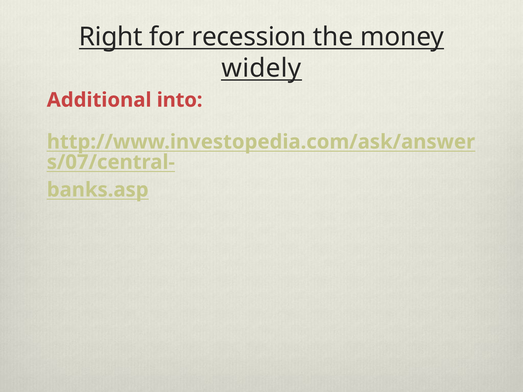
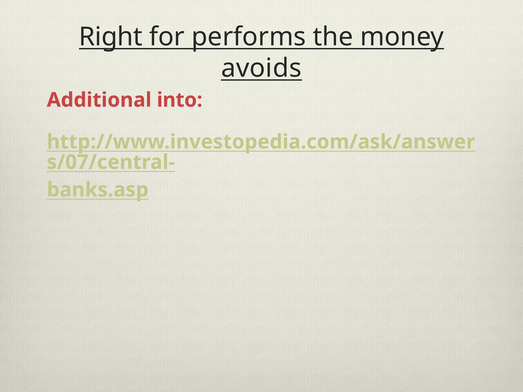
recession: recession -> performs (249, 37)
widely: widely -> avoids (261, 68)
